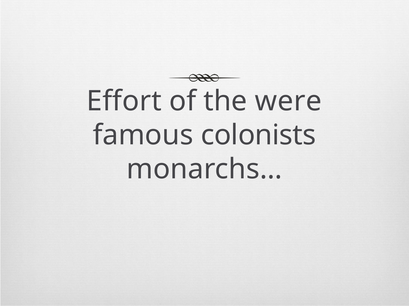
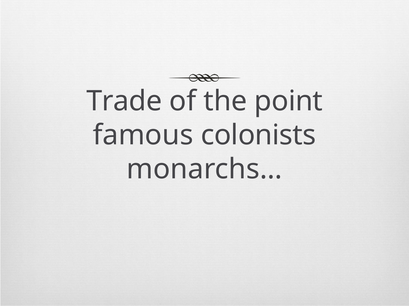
Effort: Effort -> Trade (124, 101)
were: were -> point (289, 101)
